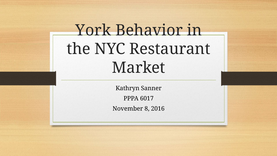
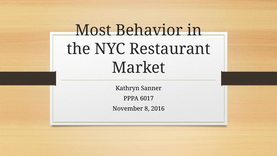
York: York -> Most (93, 30)
